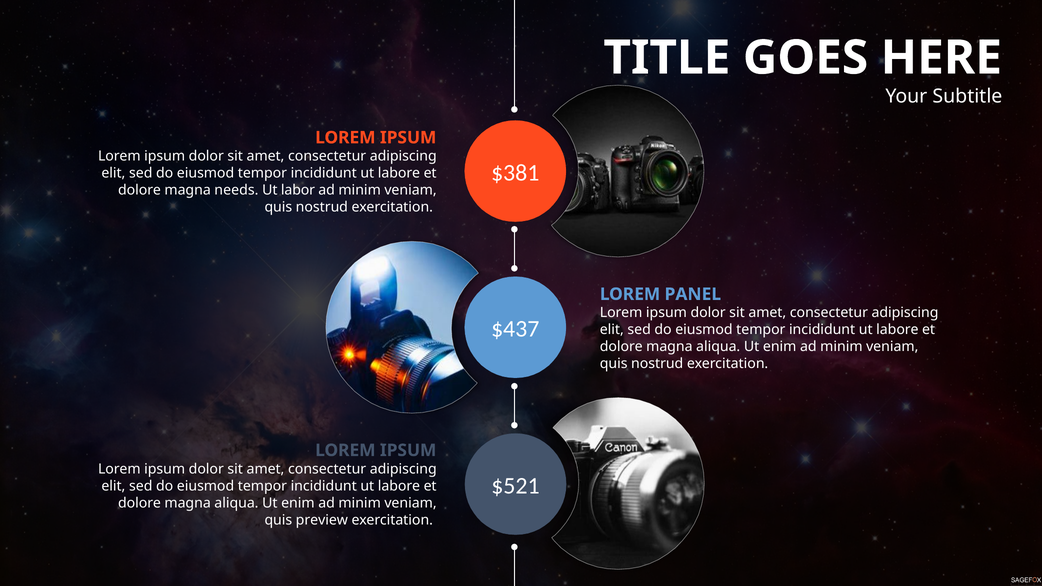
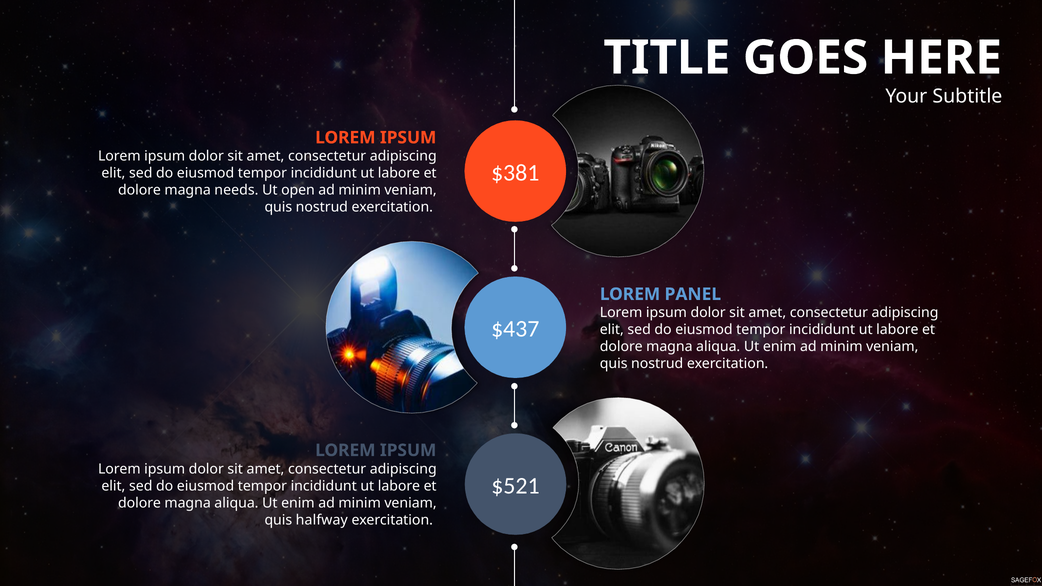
labor: labor -> open (298, 190)
preview: preview -> halfway (322, 520)
